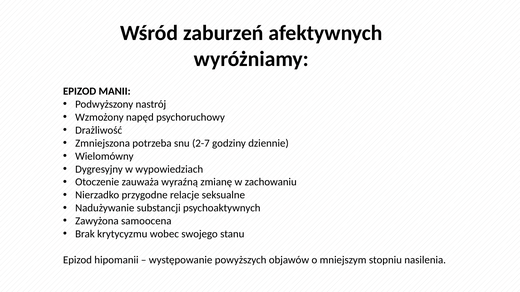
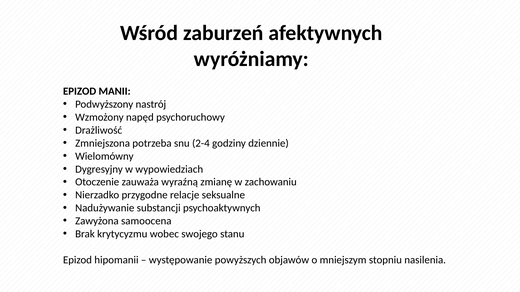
2-7: 2-7 -> 2-4 (201, 143)
